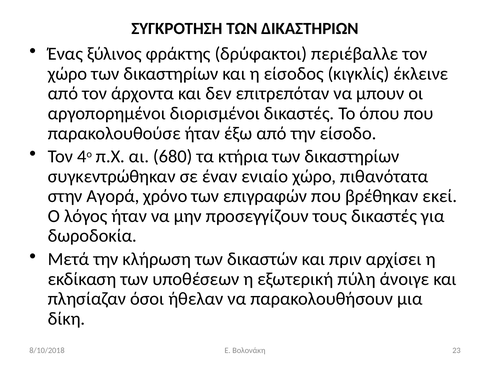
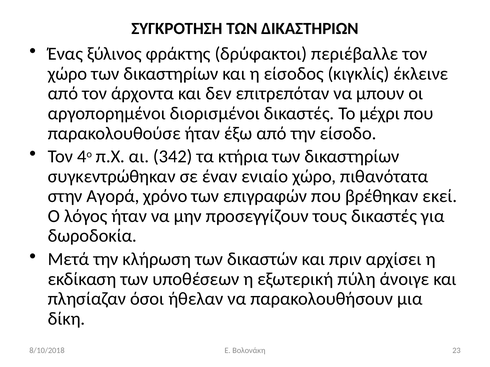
όπου: όπου -> μέχρι (380, 114)
680: 680 -> 342 (173, 157)
